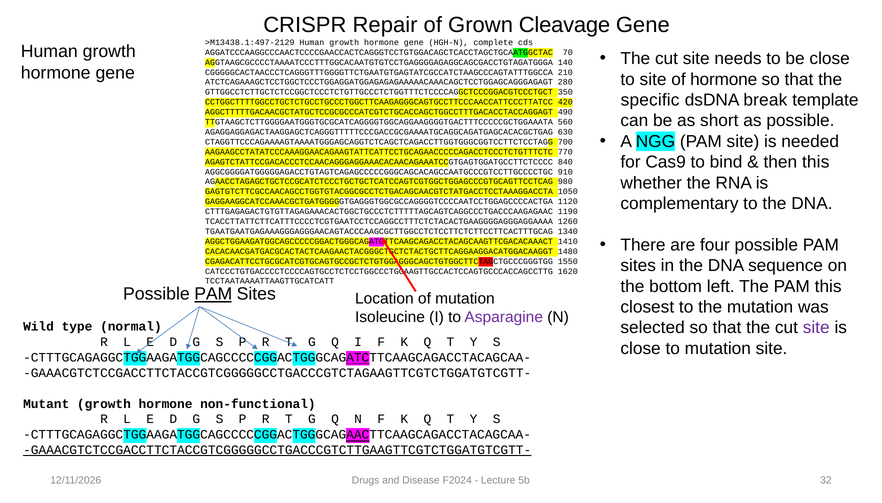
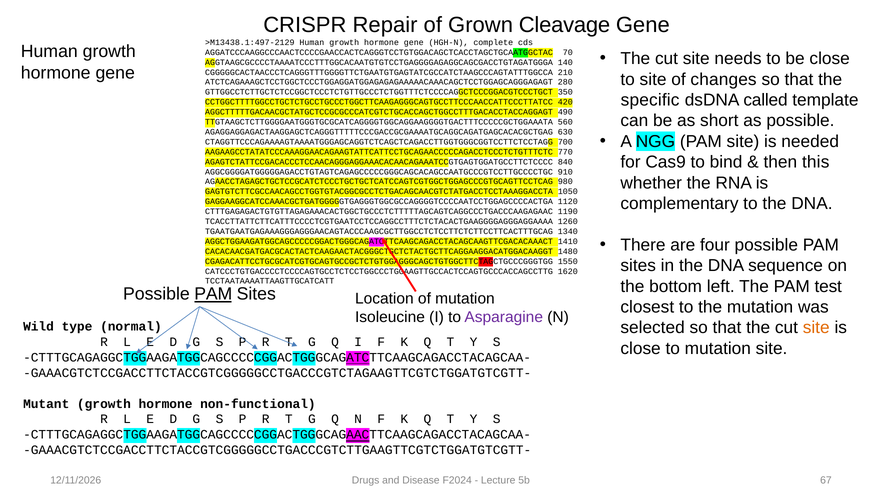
of hormone: hormone -> changes (724, 79)
break: break -> called (766, 100)
PAM this: this -> test (828, 286)
site colour: purple -> orange (816, 328)
GAAACGTCTCCGACCTTCTACCGTCGGGGGCCTGACCCGTCTTGAAGTTCGTCTGGATGTCGTT- underline: present -> none (277, 450)
32: 32 -> 67 (826, 480)
